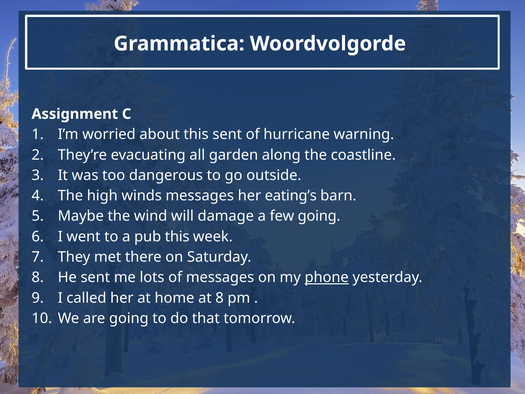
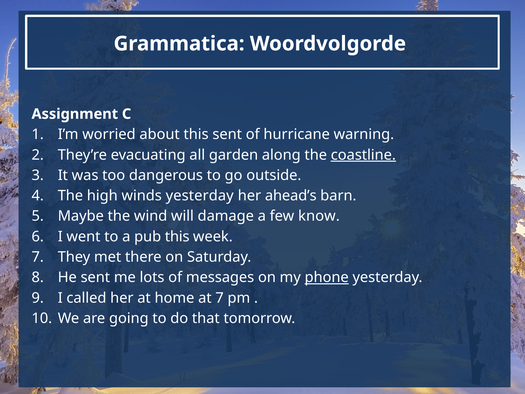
coastline underline: none -> present (363, 155)
winds messages: messages -> yesterday (200, 196)
eating’s: eating’s -> ahead’s (291, 196)
few going: going -> know (319, 216)
at 8: 8 -> 7 (220, 298)
